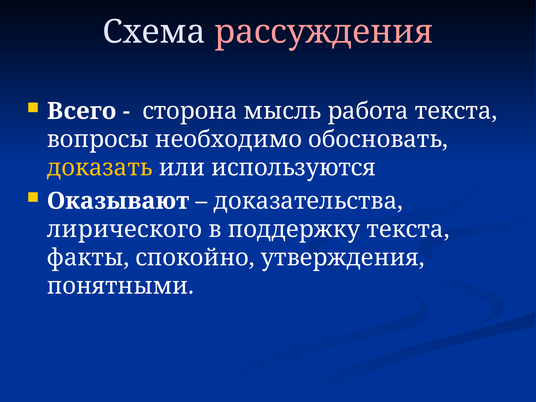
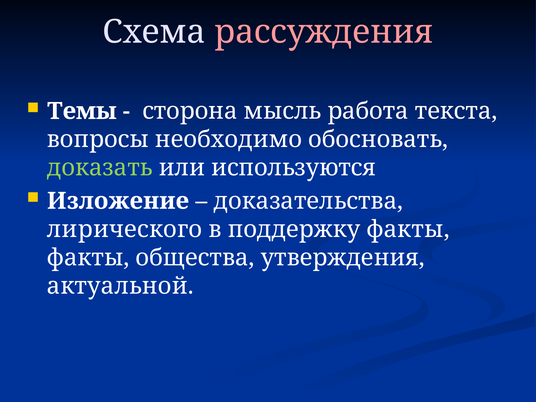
Всего: Всего -> Темы (82, 111)
доказать colour: yellow -> light green (100, 168)
Оказывают: Оказывают -> Изложение (118, 201)
поддержку текста: текста -> факты (408, 229)
спокойно: спокойно -> общества (195, 258)
понятными: понятными -> актуальной (120, 286)
